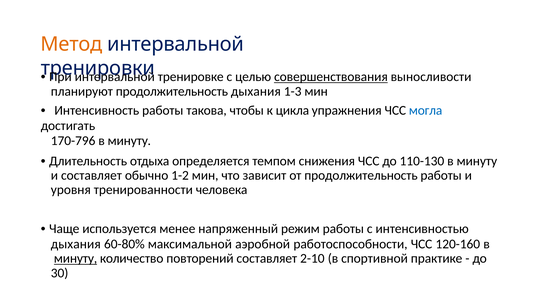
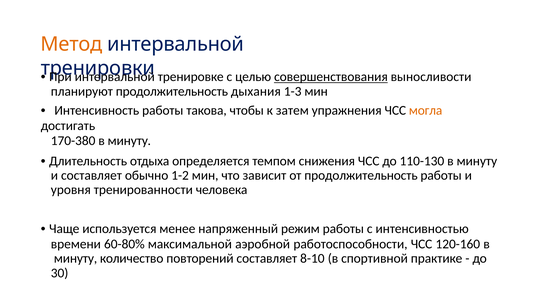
цикла: цикла -> затем (292, 110)
могла colour: blue -> orange (426, 110)
170-796: 170-796 -> 170-380 (73, 141)
дыхания: дыхания -> времени (76, 244)
минуту underline: present -> none (76, 259)
2-10: 2-10 -> 8-10 (312, 259)
